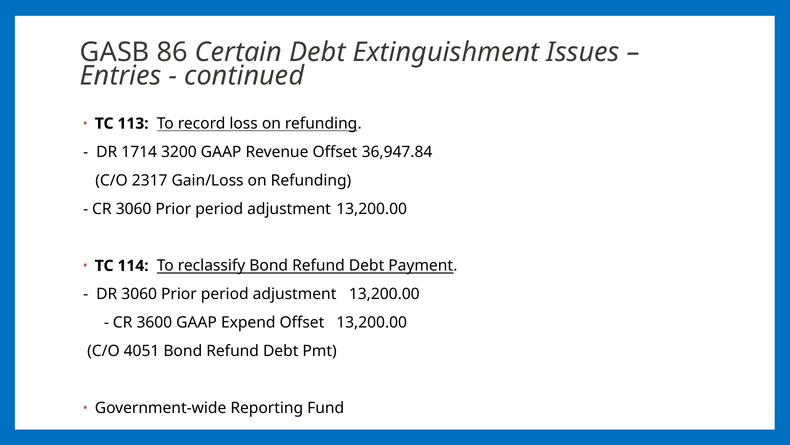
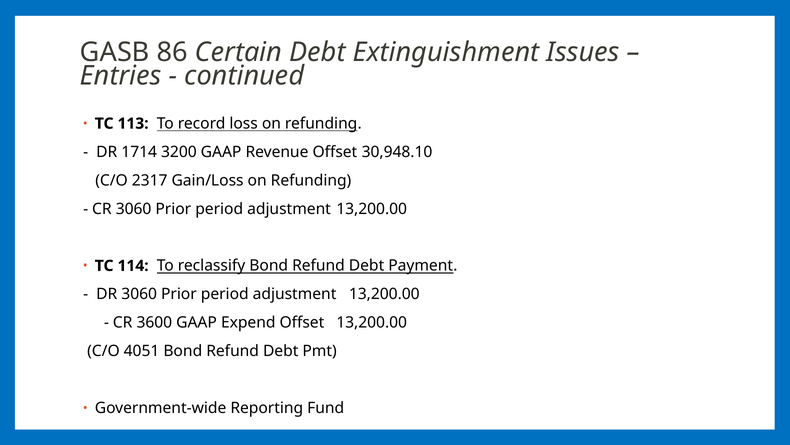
36,947.84: 36,947.84 -> 30,948.10 (397, 152)
